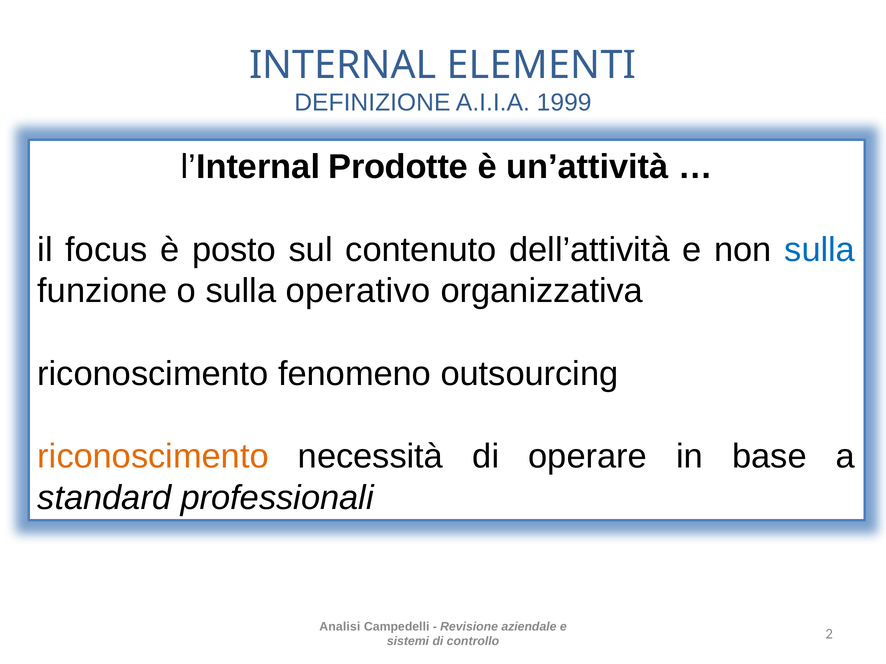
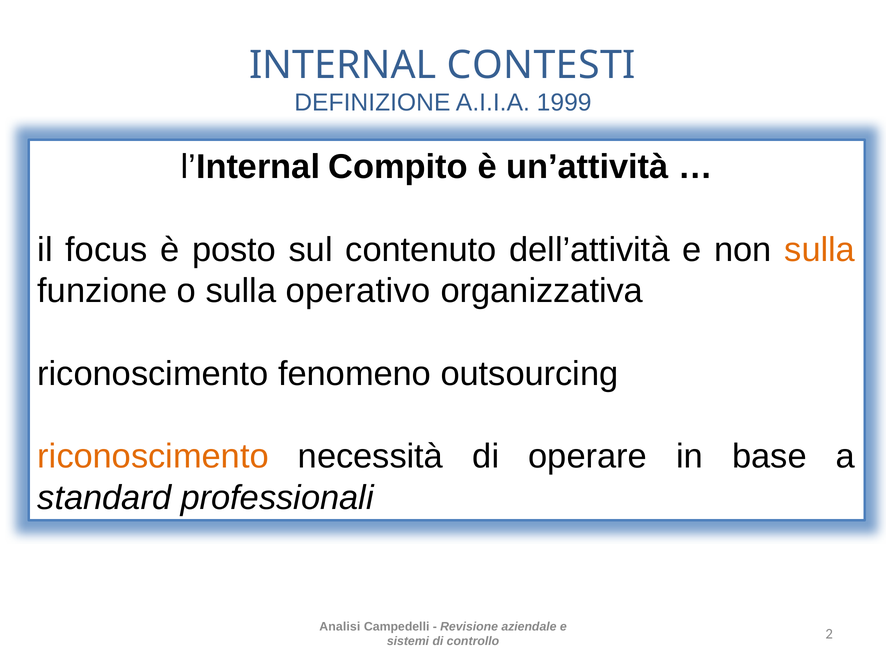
ELEMENTI: ELEMENTI -> CONTESTI (541, 66)
Prodotte: Prodotte -> Compito (398, 167)
sulla colour: blue -> orange (820, 250)
